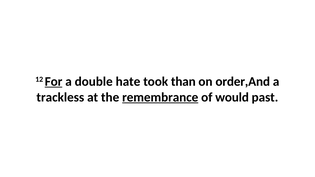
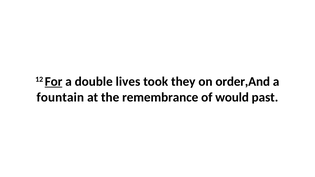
hate: hate -> lives (128, 82)
than: than -> they (183, 82)
trackless: trackless -> fountain (60, 97)
remembrance underline: present -> none (160, 97)
